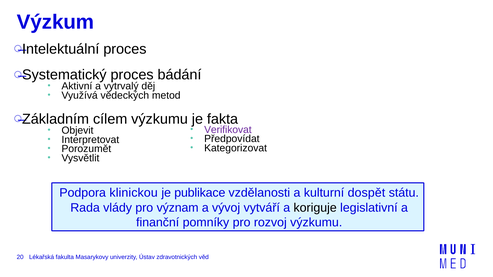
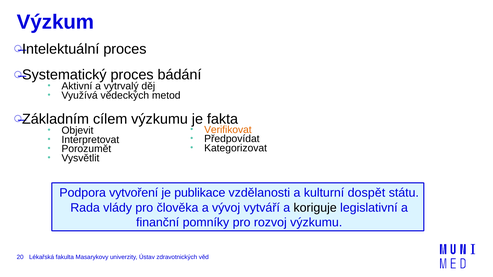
Verifikovat colour: purple -> orange (228, 130)
klinickou: klinickou -> vytvoření (134, 193)
význam: význam -> člověka (178, 208)
